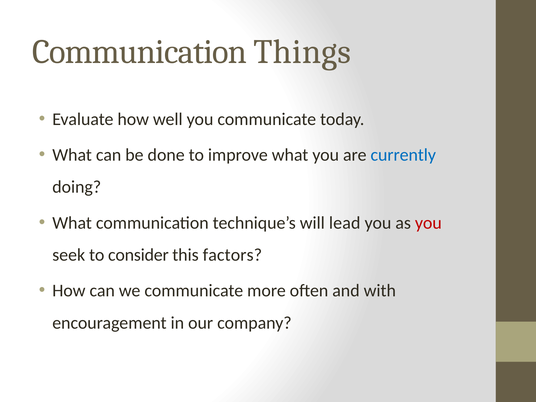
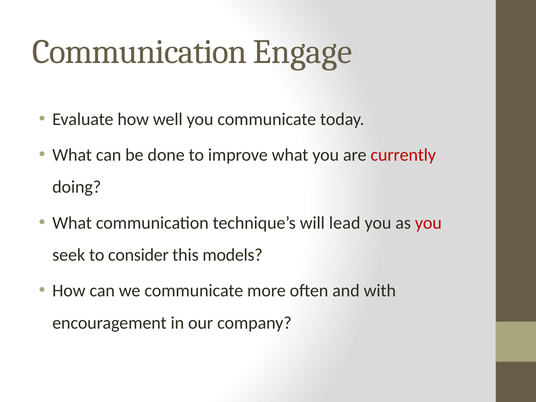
Things: Things -> Engage (303, 52)
currently colour: blue -> red (403, 155)
factors: factors -> models (233, 255)
